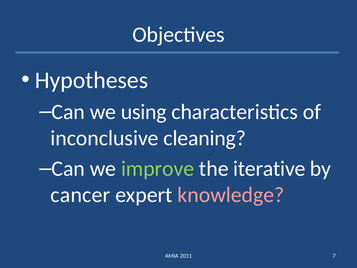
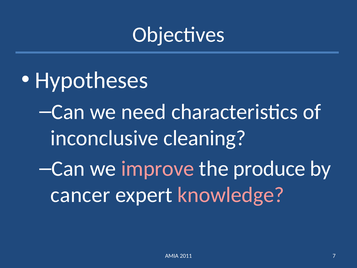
using: using -> need (144, 112)
improve colour: light green -> pink (158, 169)
iterative: iterative -> produce (269, 169)
